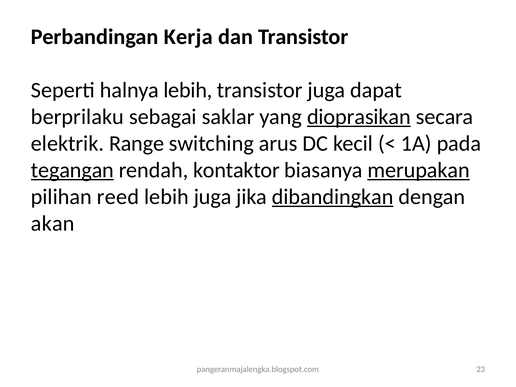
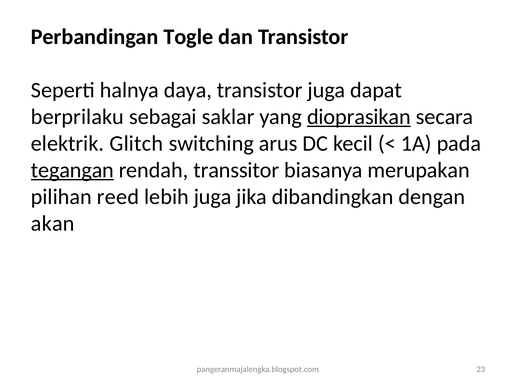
Kerja: Kerja -> Togle (188, 37)
halnya lebih: lebih -> daya (188, 90)
Range: Range -> Glitch (136, 143)
kontaktor: kontaktor -> transsitor (236, 170)
merupakan underline: present -> none (419, 170)
dibandingkan underline: present -> none (333, 197)
